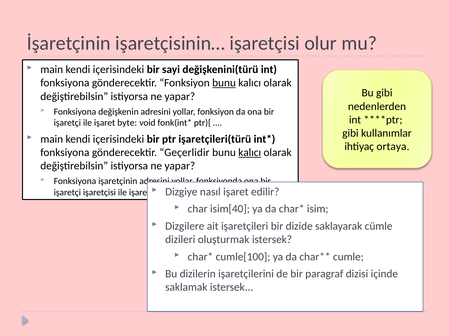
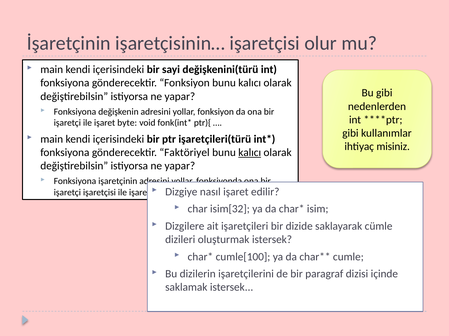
bunu underline: present -> none (224, 83)
ortaya: ortaya -> misiniz (393, 147)
Geçerlidir: Geçerlidir -> Faktöriyel (185, 153)
isim[40: isim[40 -> isim[32 (230, 209)
